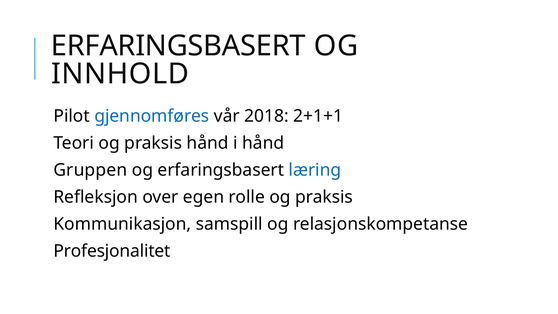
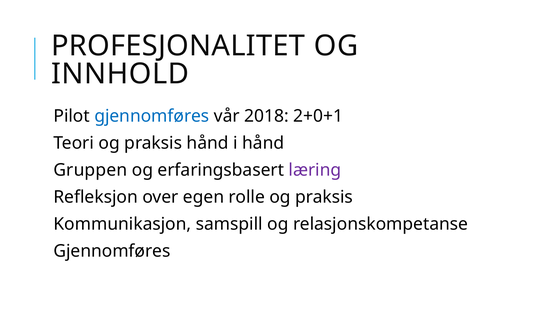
ERFARINGSBASERT: ERFARINGSBASERT -> PROFESJONALITET (178, 46)
2+1+1: 2+1+1 -> 2+0+1 (318, 116)
læring colour: blue -> purple (315, 170)
Profesjonalitet: Profesjonalitet -> Gjennomføres (112, 251)
